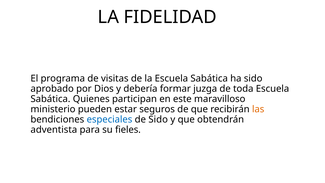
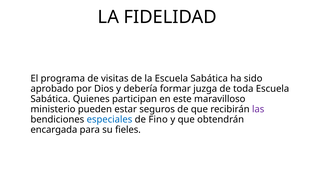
las colour: orange -> purple (258, 109)
de Sido: Sido -> Fino (158, 119)
adventista: adventista -> encargada (54, 130)
